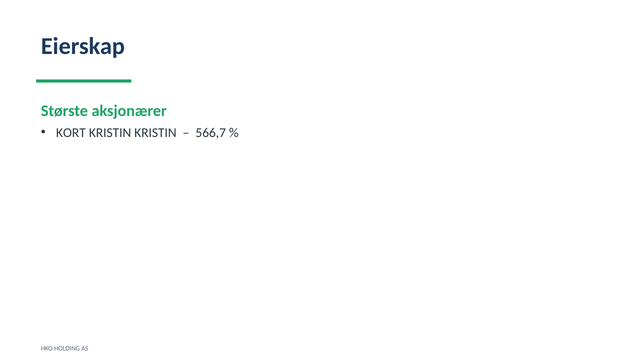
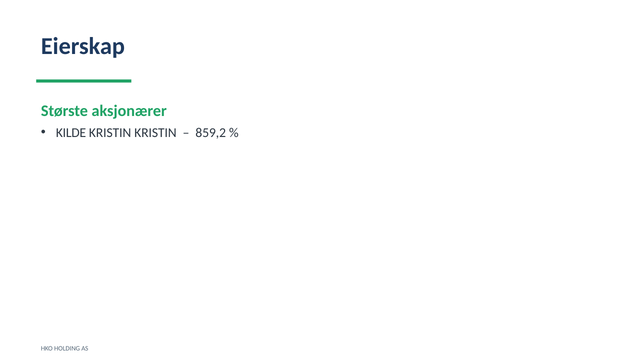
KORT: KORT -> KILDE (71, 132)
566,7: 566,7 -> 859,2 (211, 132)
